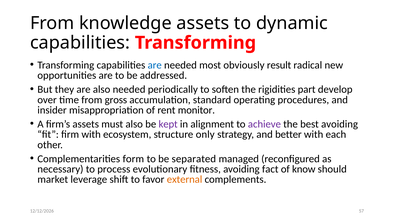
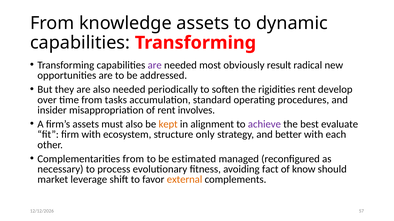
are colour: blue -> purple (155, 65)
rigidities part: part -> rent (307, 90)
gross: gross -> tasks (116, 100)
monitor: monitor -> involves (196, 110)
kept colour: purple -> orange (168, 124)
best avoiding: avoiding -> evaluate (340, 124)
Complementarities form: form -> from (133, 159)
separated: separated -> estimated (194, 159)
